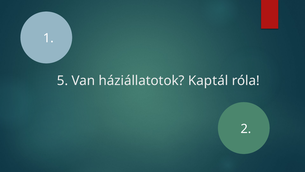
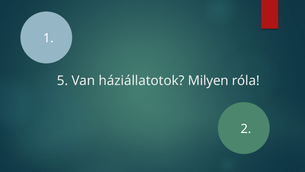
Kaptál: Kaptál -> Milyen (208, 81)
